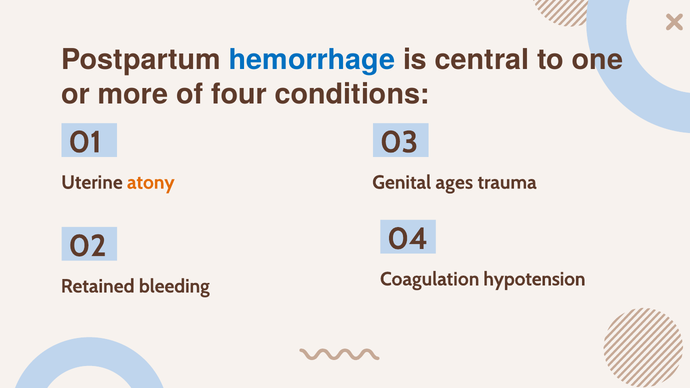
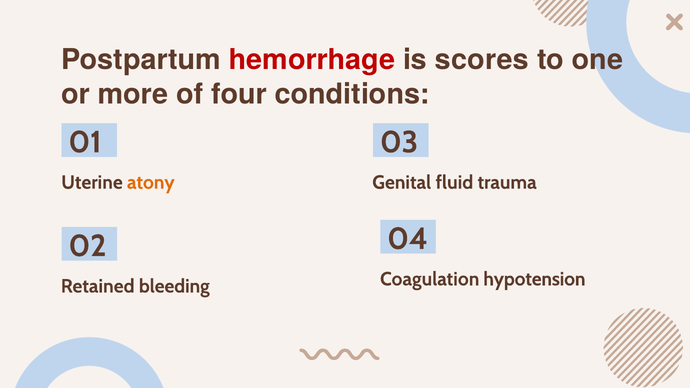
hemorrhage colour: blue -> red (312, 60)
central: central -> scores (482, 60)
ages: ages -> fluid (454, 182)
